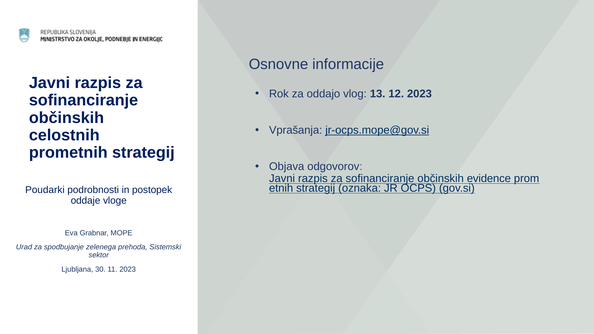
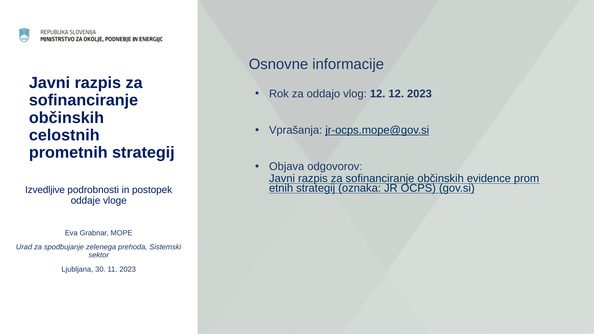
vlog 13: 13 -> 12 (378, 94)
Poudarki: Poudarki -> Izvedljive (45, 190)
